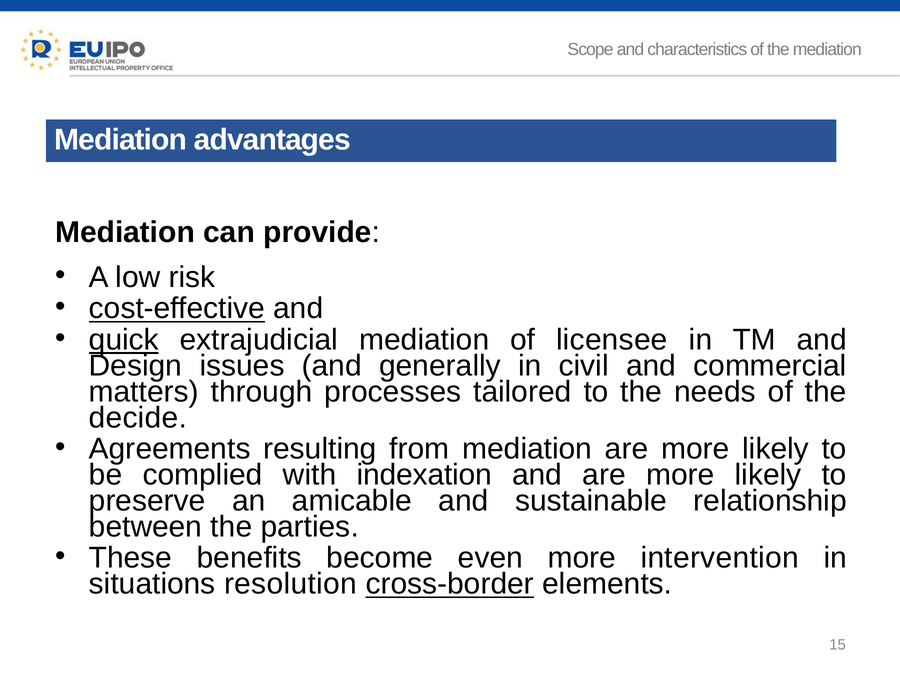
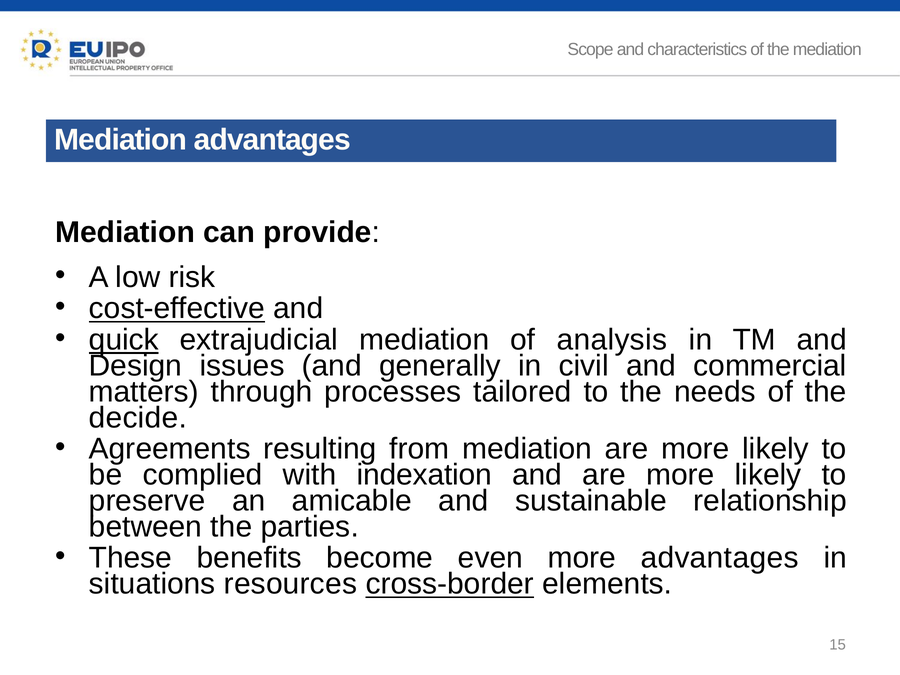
licensee: licensee -> analysis (612, 340)
more intervention: intervention -> advantages (720, 558)
resolution: resolution -> resources (290, 584)
